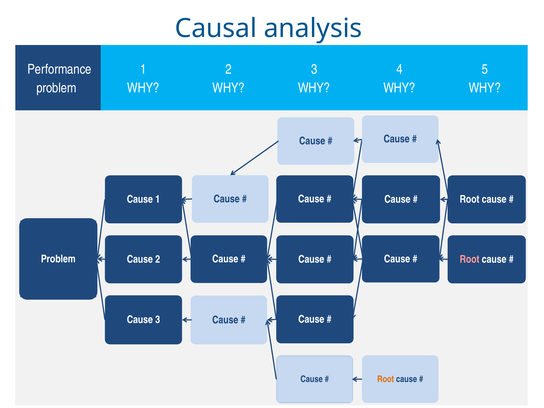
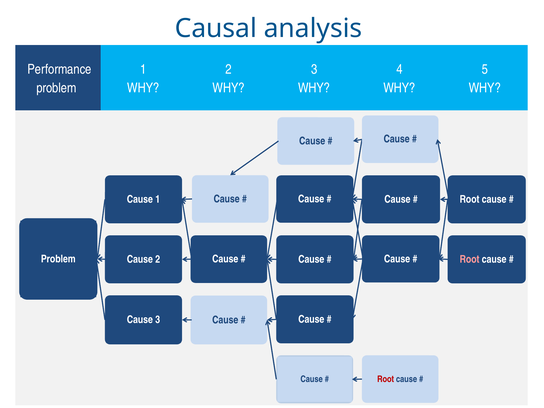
Root colour: orange -> red (386, 379)
